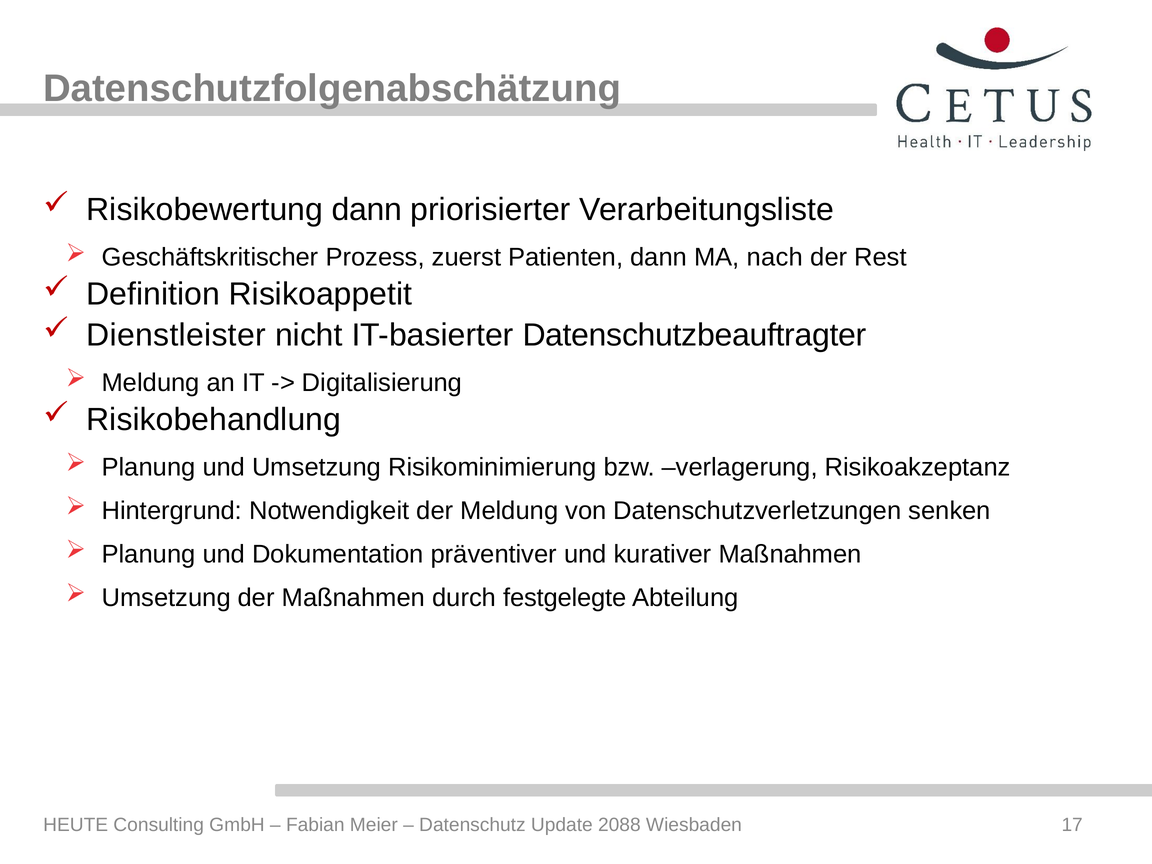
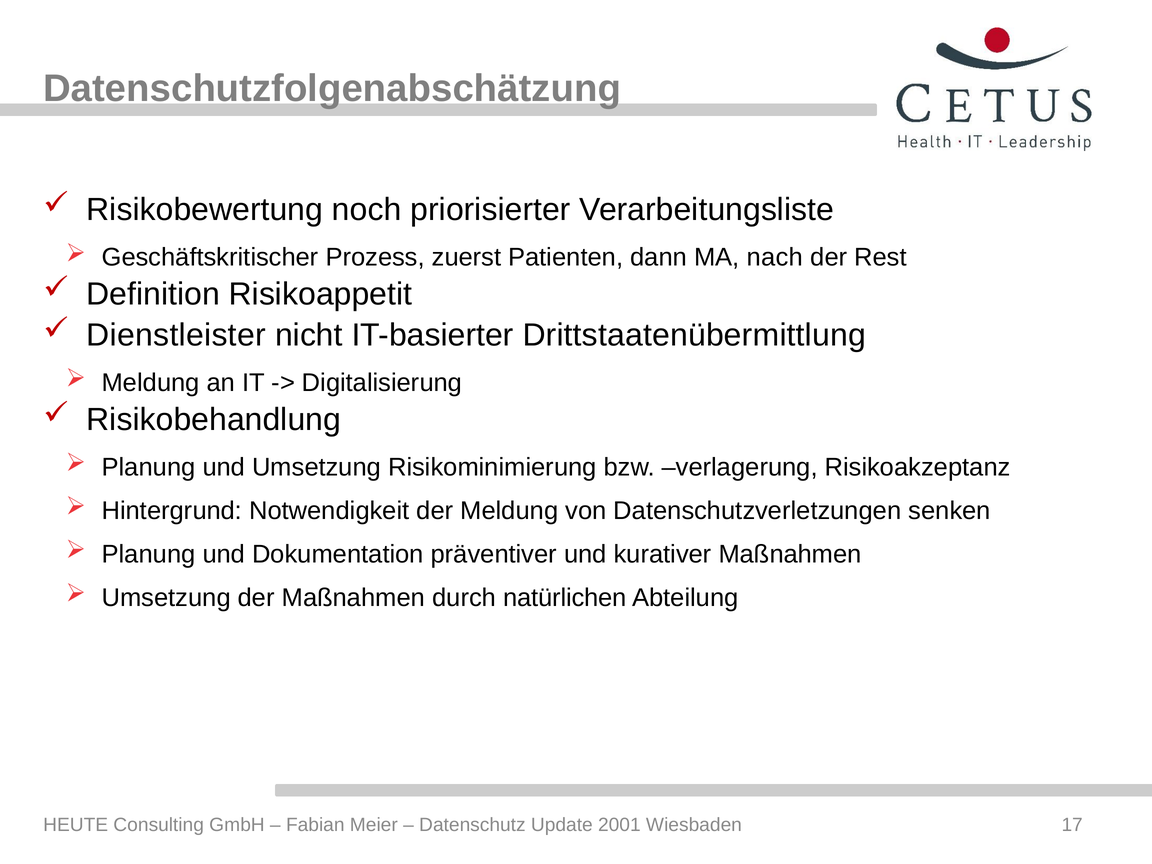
Risikobewertung dann: dann -> noch (367, 210)
Datenschutzbeauftragter: Datenschutzbeauftragter -> Drittstaatenübermittlung (694, 335)
festgelegte: festgelegte -> natürlichen (565, 598)
2088: 2088 -> 2001 (619, 825)
